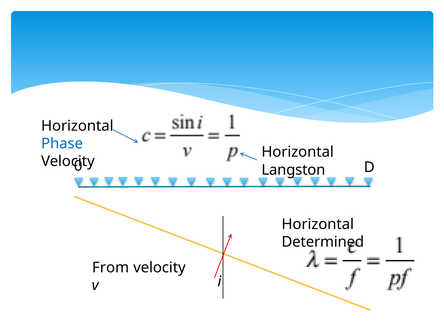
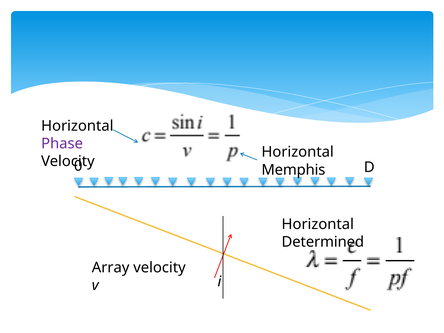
Phase colour: blue -> purple (62, 144)
Langston: Langston -> Memphis (293, 170)
From: From -> Array (111, 268)
